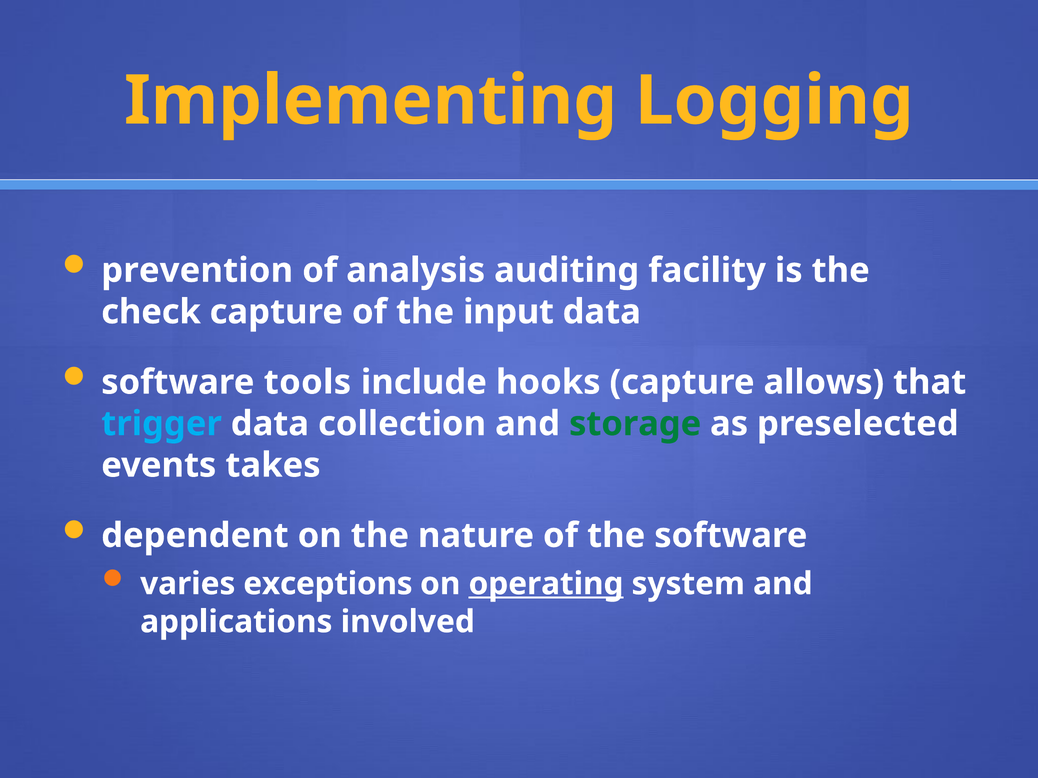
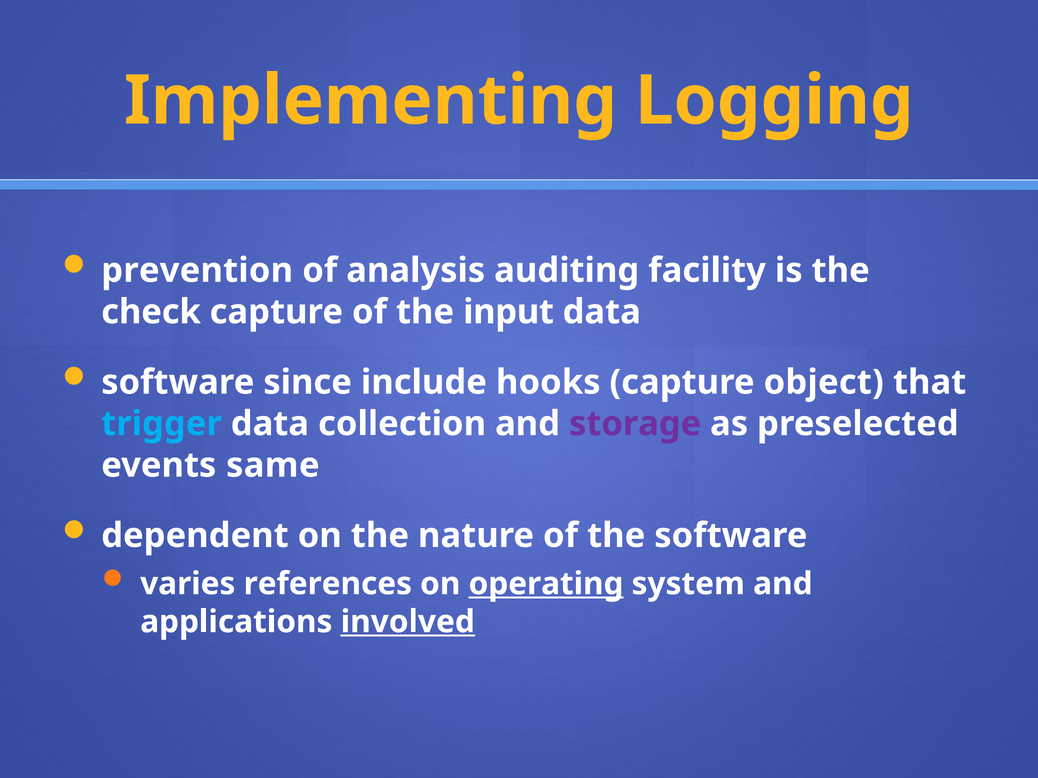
tools: tools -> since (308, 382)
allows: allows -> object (824, 382)
storage colour: green -> purple (635, 424)
takes: takes -> same (273, 466)
exceptions: exceptions -> references (328, 584)
involved underline: none -> present (408, 622)
